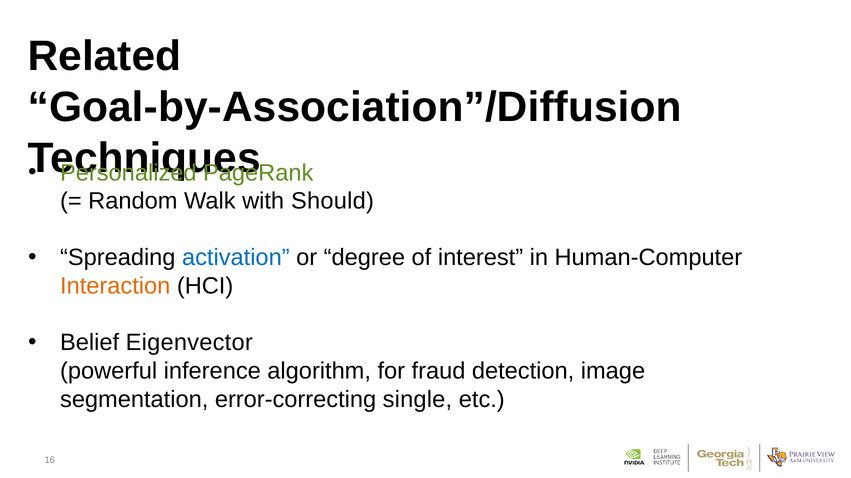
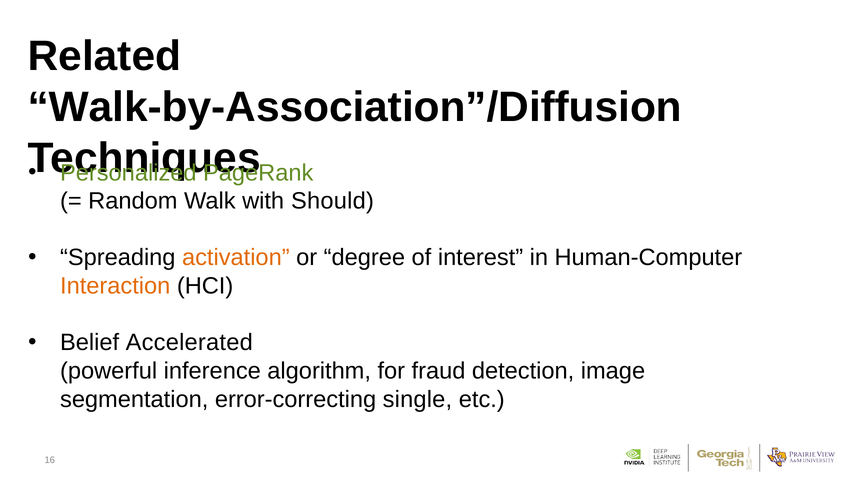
Goal-by-Association”/Diffusion: Goal-by-Association”/Diffusion -> Walk-by-Association”/Diffusion (355, 107)
activation colour: blue -> orange (236, 258)
Eigenvector: Eigenvector -> Accelerated (189, 343)
